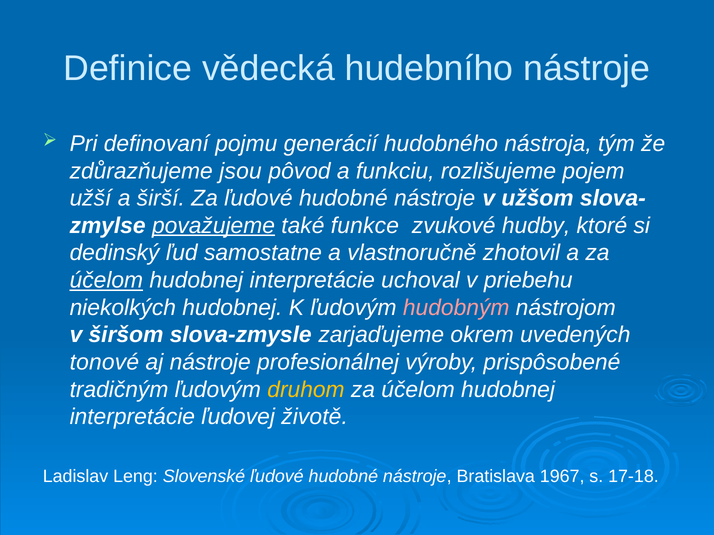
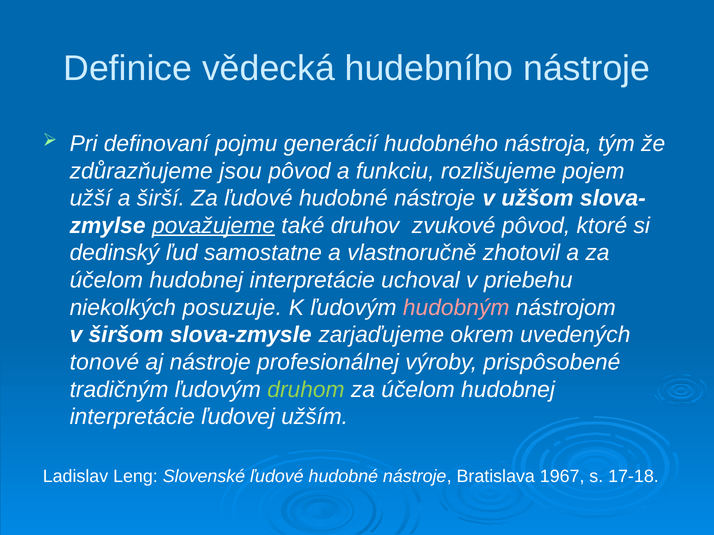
funkce: funkce -> druhov (365, 226)
zvukové hudby: hudby -> pôvod (536, 226)
účelom underline: present -> none (106, 281)
niekolkých hudobnej: hudobnej -> posuzuje (232, 308)
druhom colour: yellow -> light green (306, 390)
životě: životě -> užším (315, 417)
